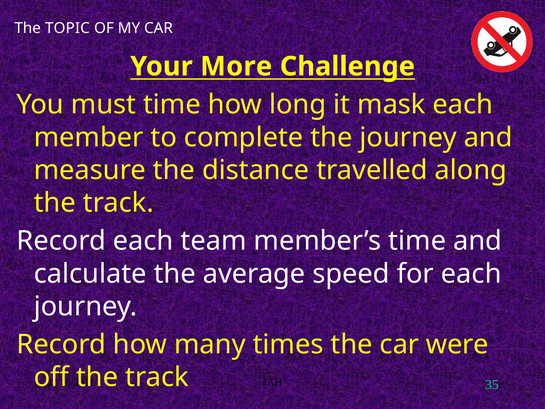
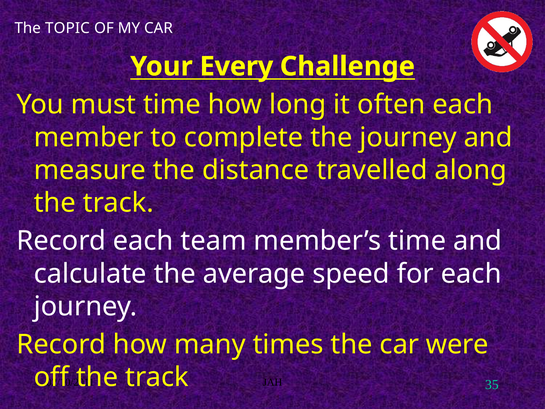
More: More -> Every (236, 66)
mask: mask -> often (391, 105)
